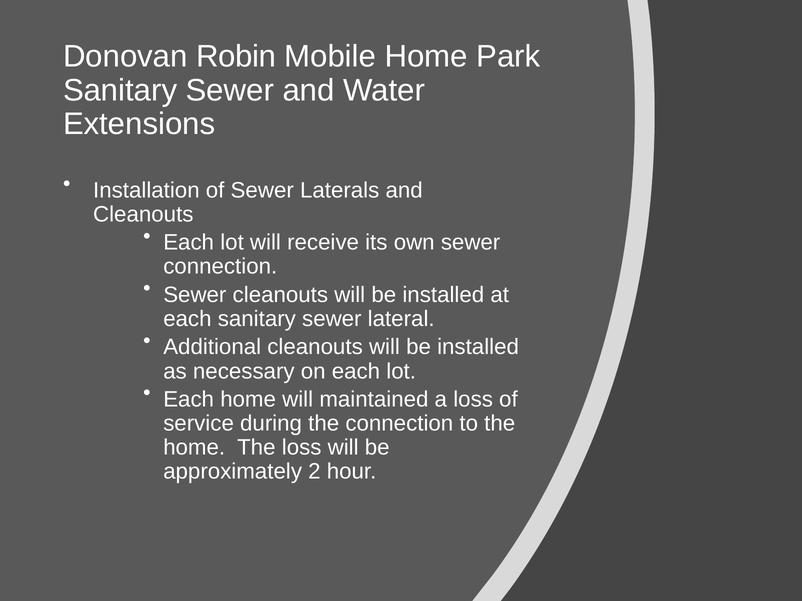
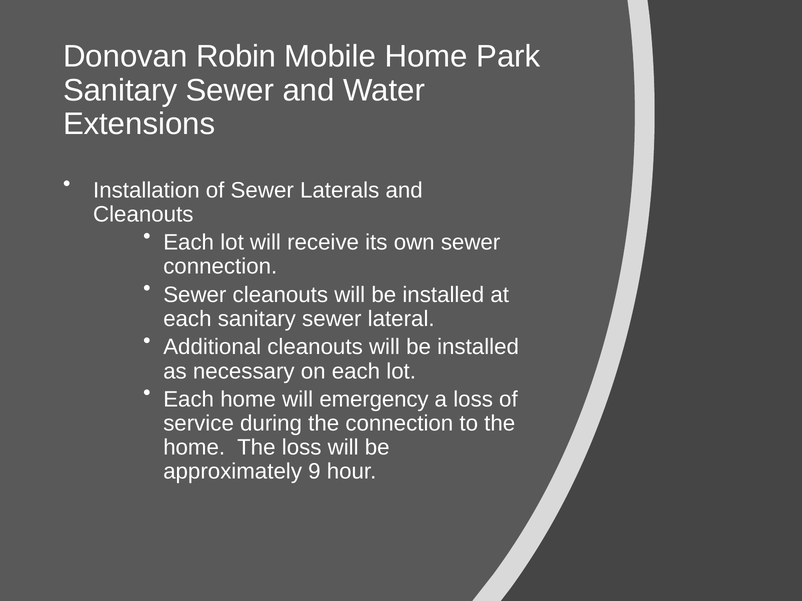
maintained: maintained -> emergency (374, 400)
2: 2 -> 9 (314, 472)
